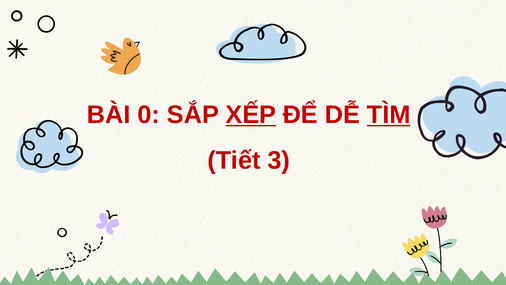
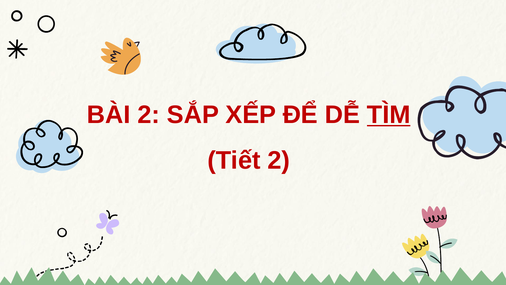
BÀI 0: 0 -> 2 (149, 115)
XẾP underline: present -> none (251, 115)
Tiết 3: 3 -> 2 (279, 160)
